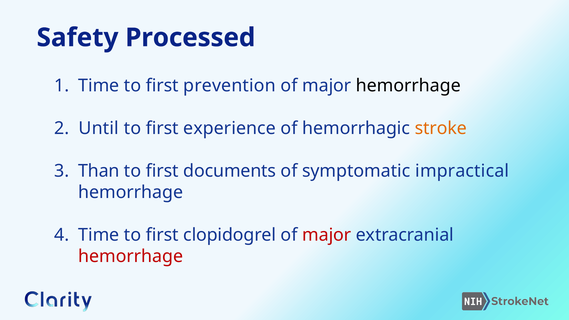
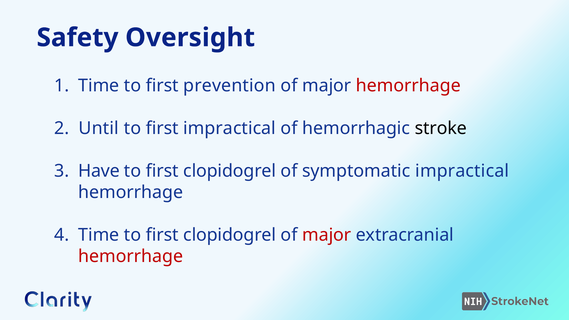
Processed: Processed -> Oversight (190, 38)
hemorrhage colour: black -> red (408, 86)
first experience: experience -> impractical (230, 128)
stroke colour: orange -> black (441, 128)
Than: Than -> Have (99, 171)
documents: documents -> clopidogrel (230, 171)
